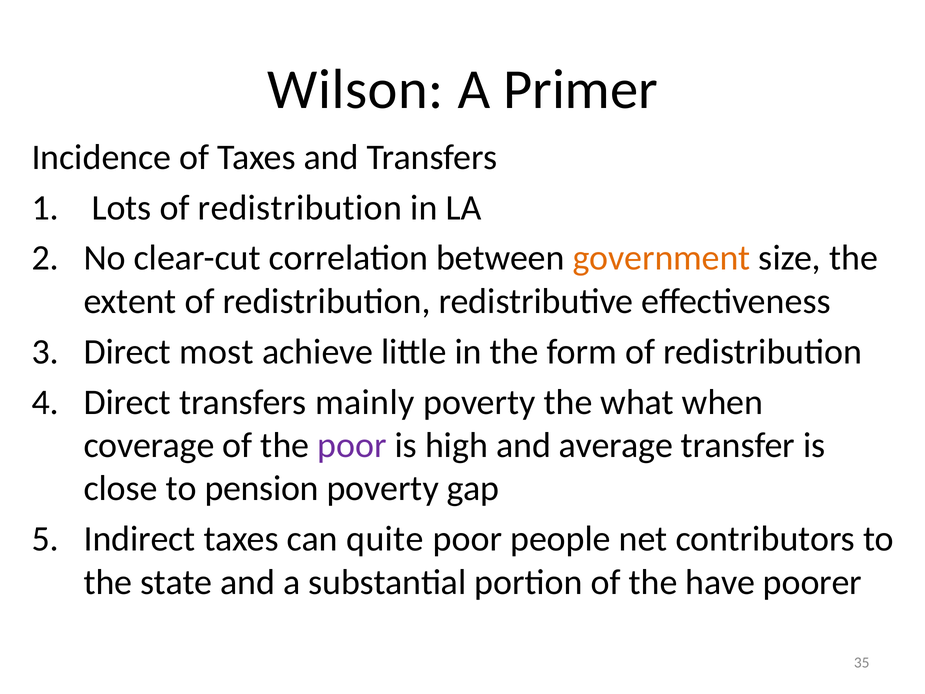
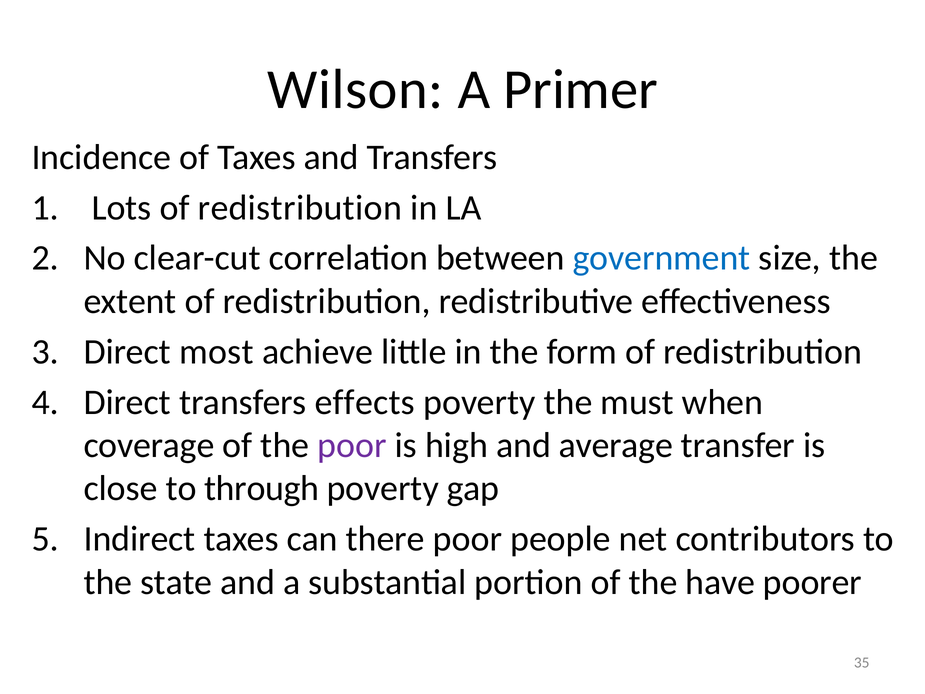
government colour: orange -> blue (662, 258)
mainly: mainly -> effects (365, 402)
what: what -> must (637, 402)
pension: pension -> through (262, 488)
quite: quite -> there (385, 539)
